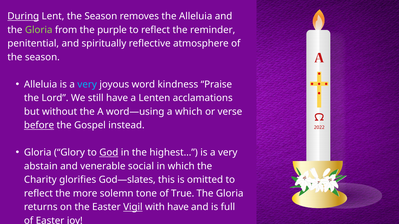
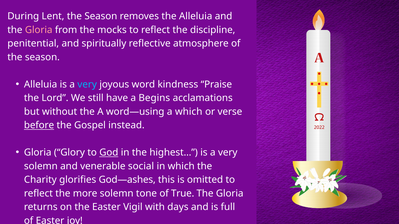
During underline: present -> none (23, 16)
Gloria colour: light green -> pink (39, 30)
purple: purple -> mocks (112, 30)
reminder: reminder -> discipline (213, 30)
Lenten: Lenten -> Begins (154, 98)
abstain: abstain -> solemn (41, 166)
God—slates: God—slates -> God—ashes (127, 180)
Vigil underline: present -> none (133, 207)
with have: have -> days (178, 207)
